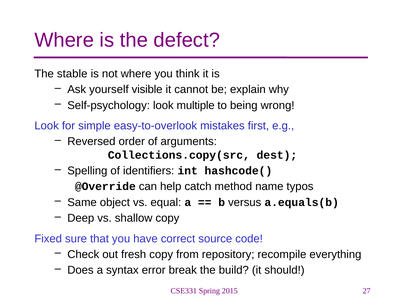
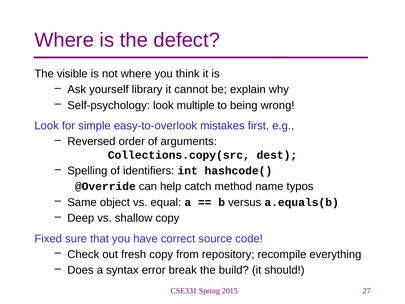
stable: stable -> visible (72, 74)
visible: visible -> library (147, 89)
